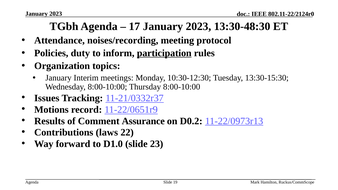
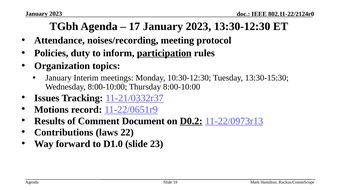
13:30-48:30: 13:30-48:30 -> 13:30-12:30 (242, 26)
Assurance: Assurance -> Document (143, 121)
D0.2 underline: none -> present (191, 121)
